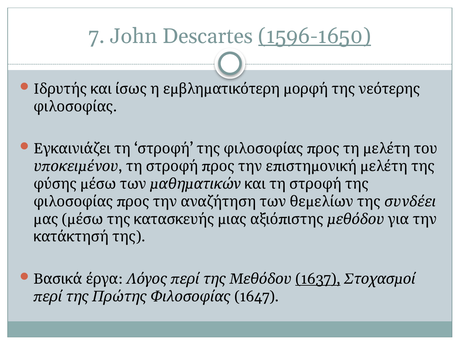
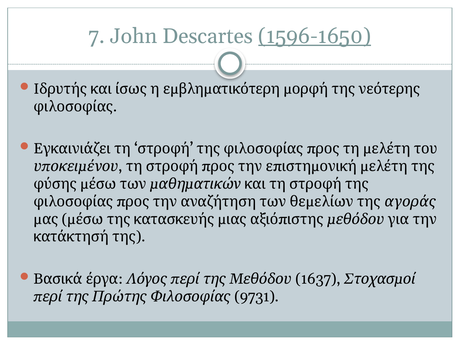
συνδέει: συνδέει -> αγοράς (410, 202)
1637 underline: present -> none (318, 279)
1647: 1647 -> 9731 (257, 297)
